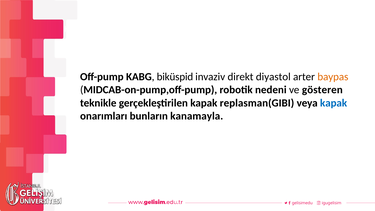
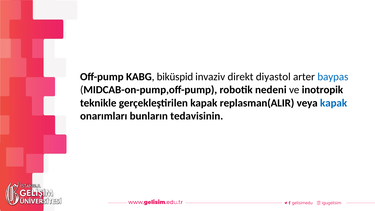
baypas colour: orange -> blue (333, 77)
gösteren: gösteren -> inotropik (322, 90)
replasman(GIBI: replasman(GIBI -> replasman(ALIR (257, 103)
kanamayla: kanamayla -> tedavisinin (197, 116)
